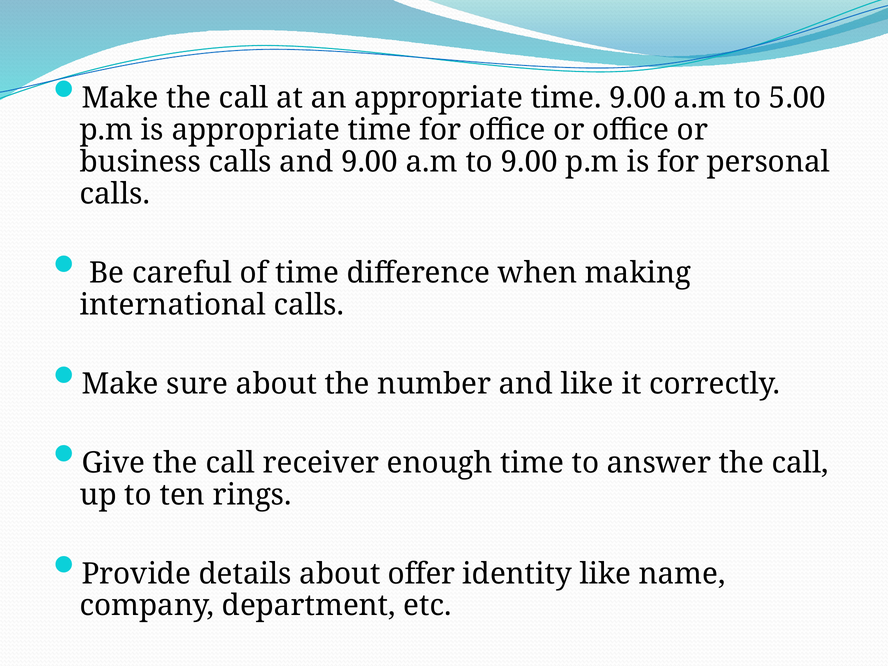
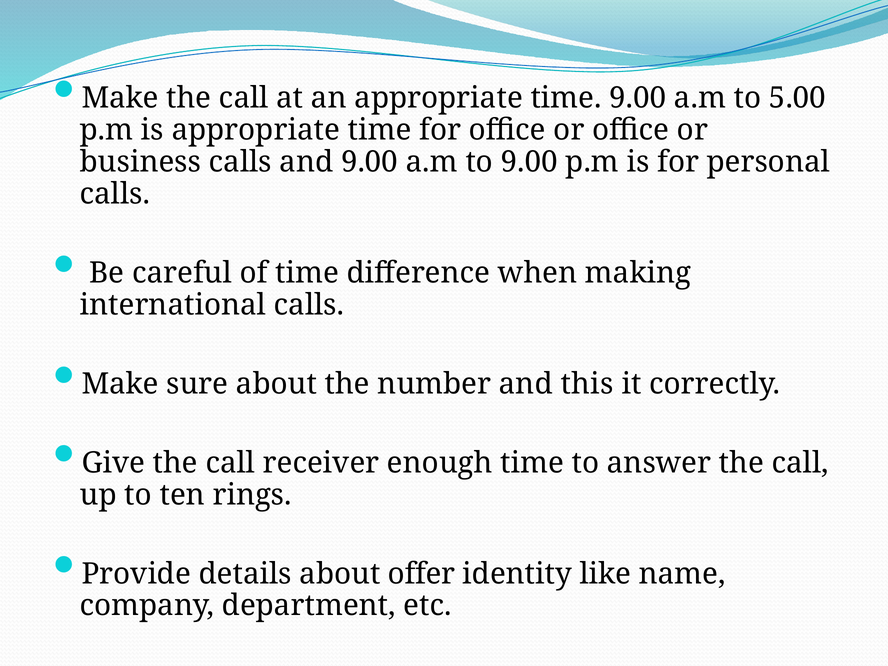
and like: like -> this (587, 384)
